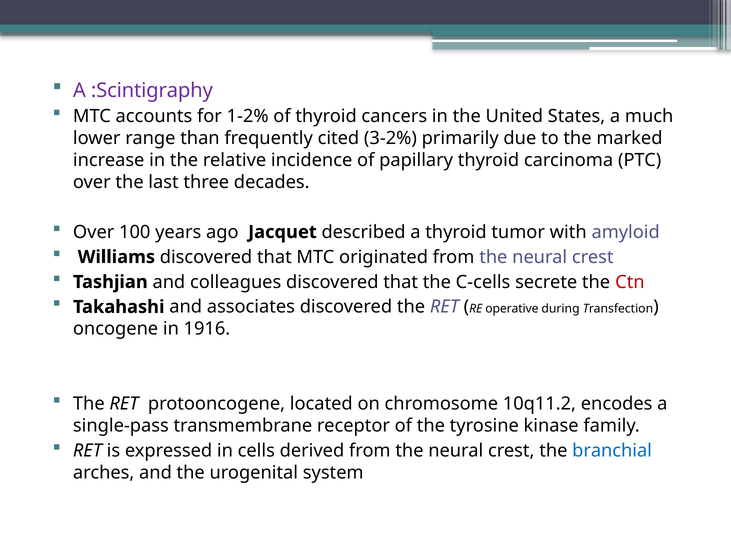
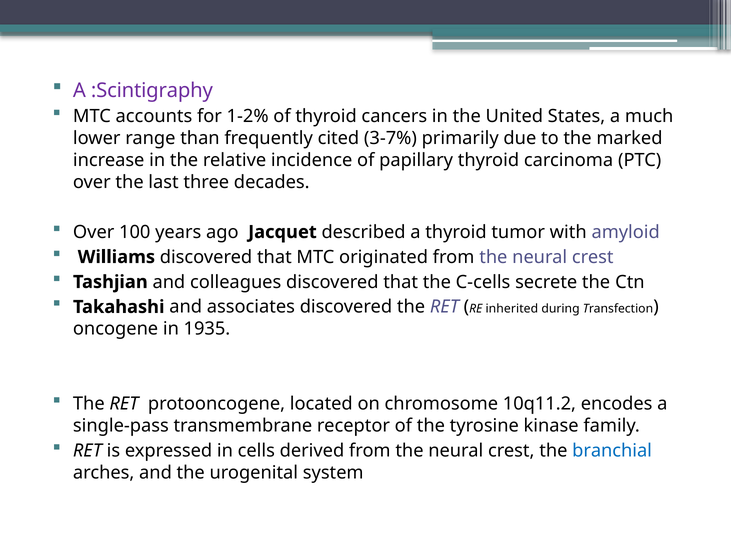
3-2%: 3-2% -> 3-7% (390, 138)
Ctn colour: red -> black (630, 282)
operative: operative -> inherited (512, 309)
1916: 1916 -> 1935 (207, 329)
